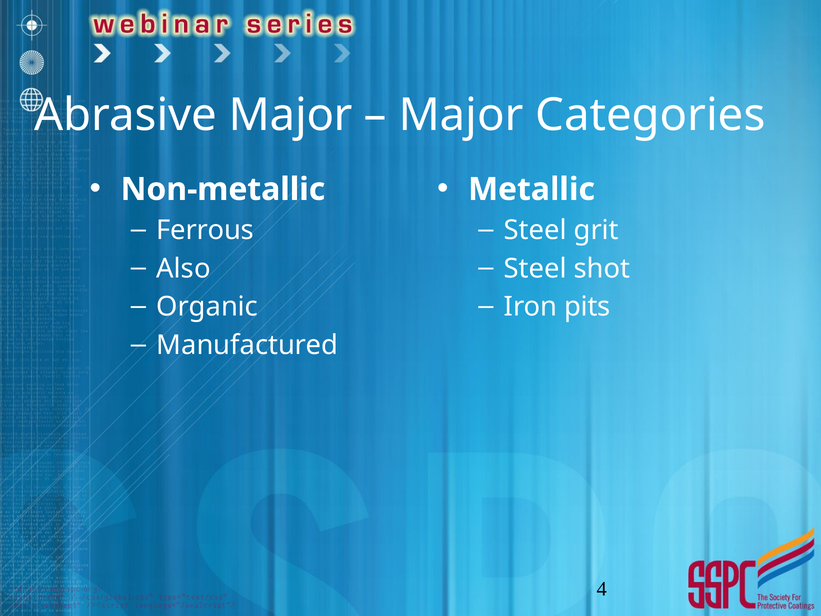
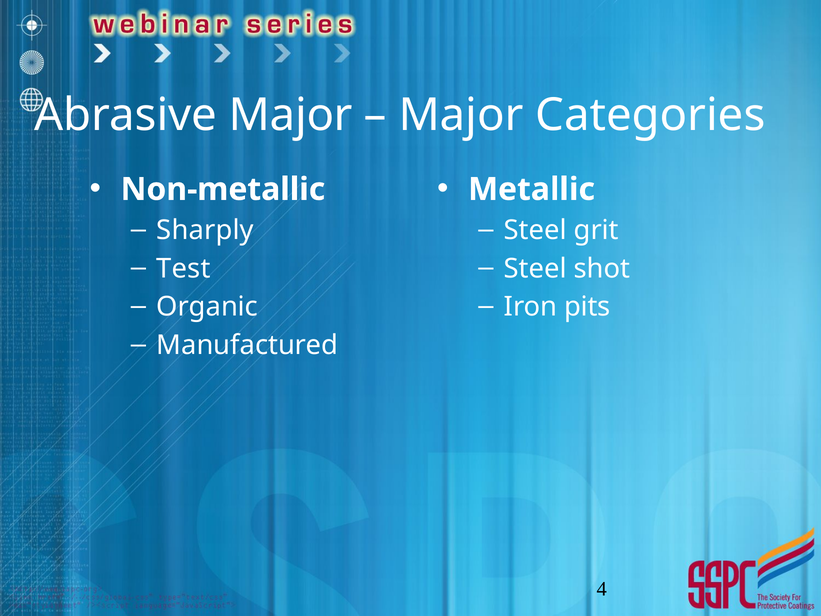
Ferrous: Ferrous -> Sharply (205, 230)
Also: Also -> Test (183, 268)
